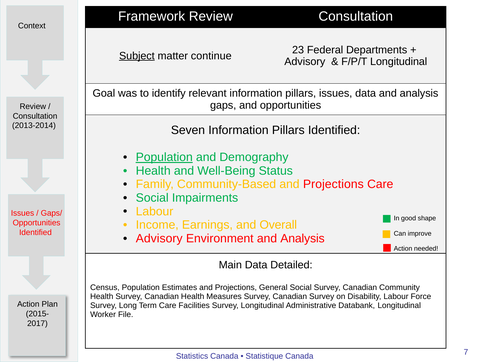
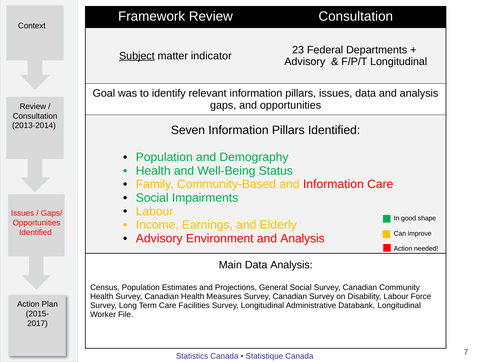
continue: continue -> indicator (211, 56)
Population underline: present -> none (164, 157)
Community-Based and Projections: Projections -> Information (333, 184)
Overall: Overall -> Elderly (278, 225)
Data Detailed: Detailed -> Analysis (291, 265)
